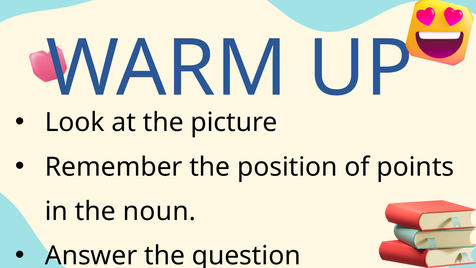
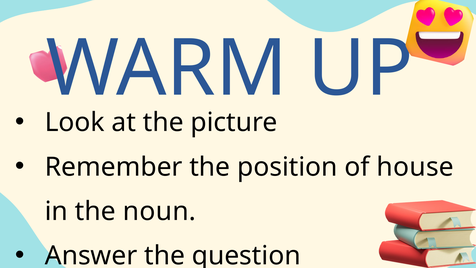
points: points -> house (415, 167)
